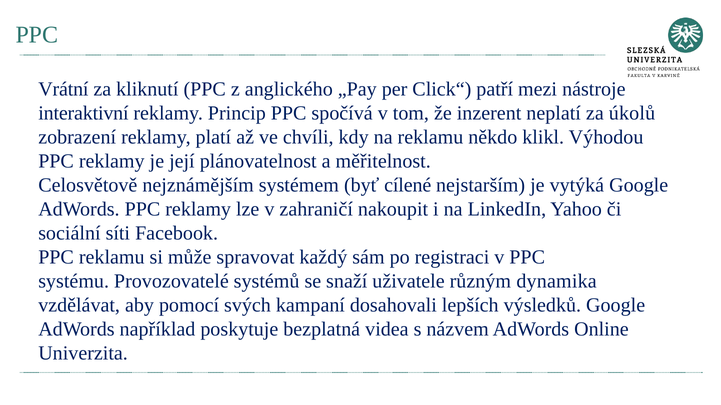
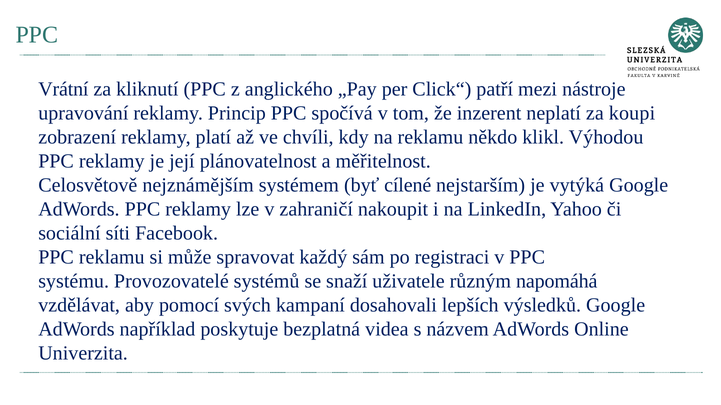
interaktivní: interaktivní -> upravování (83, 113)
úkolů: úkolů -> koupi (632, 113)
dynamika: dynamika -> napomáhá (557, 282)
